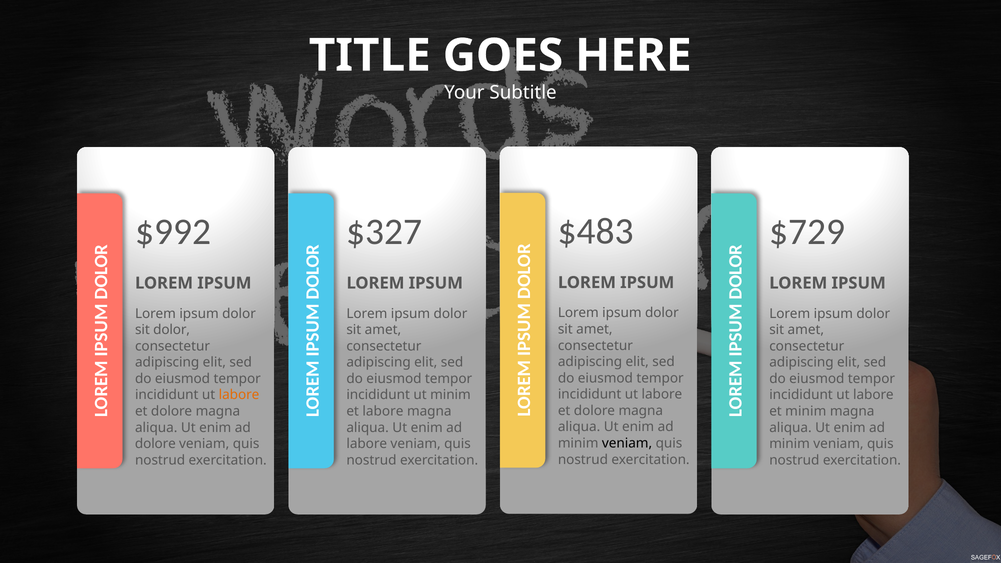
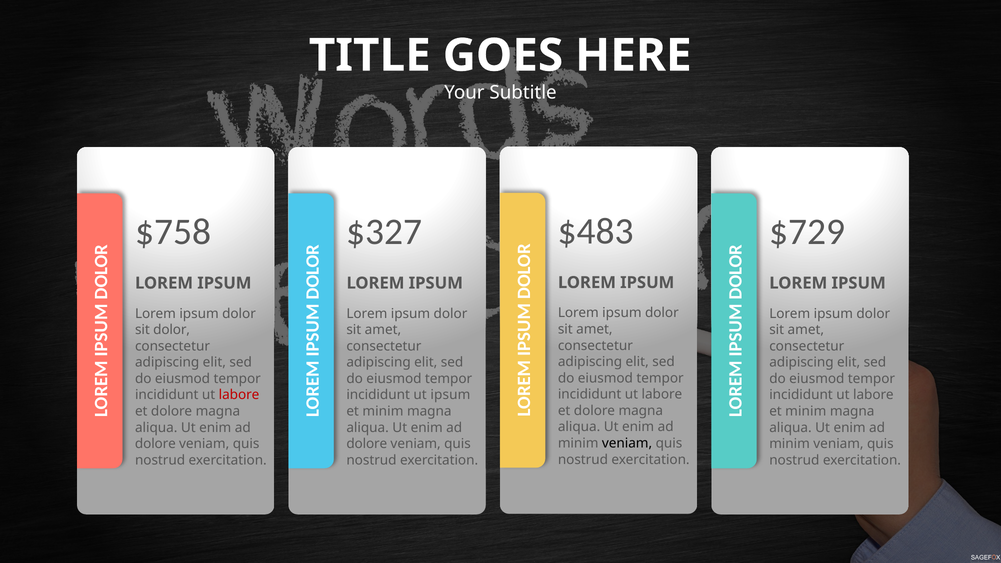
$992: $992 -> $758 (173, 232)
labore colour: orange -> red (239, 395)
ut minim: minim -> ipsum (450, 395)
labore: labore -> minim (383, 411)
labore: labore -> dolore (367, 444)
